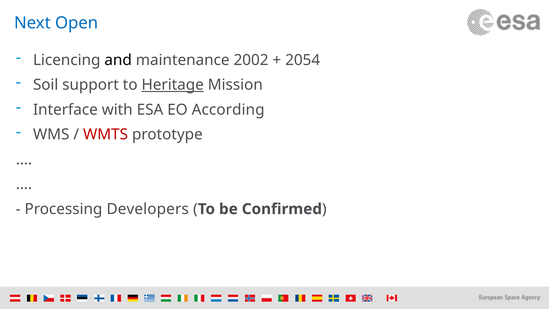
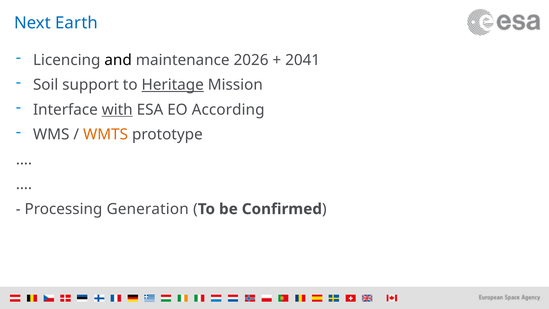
Open: Open -> Earth (77, 23)
2002: 2002 -> 2026 (251, 60)
2054: 2054 -> 2041 (303, 60)
with underline: none -> present (117, 110)
WMTS colour: red -> orange (106, 135)
Developers: Developers -> Generation (148, 209)
